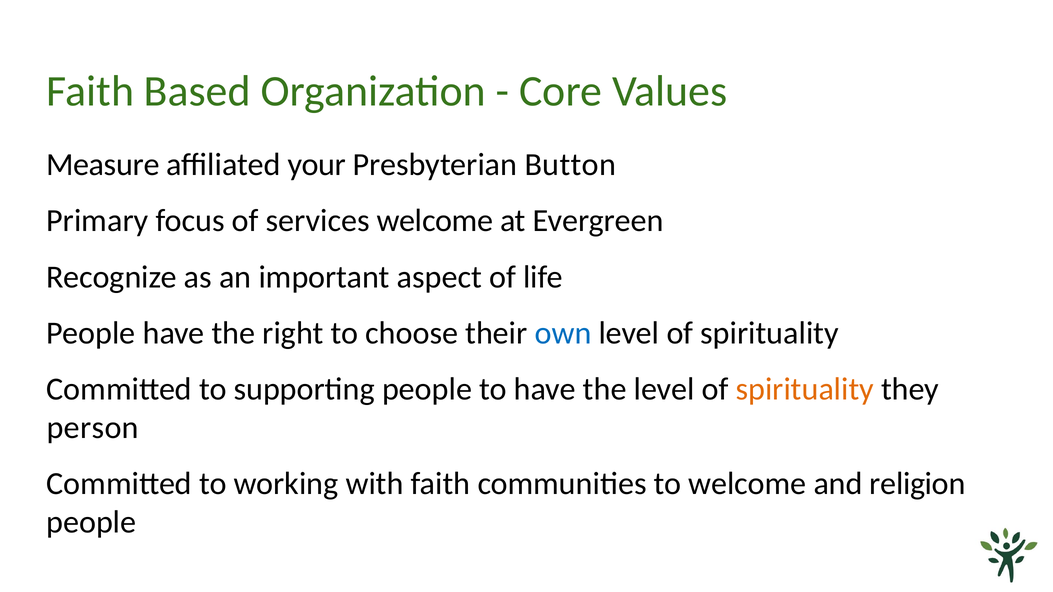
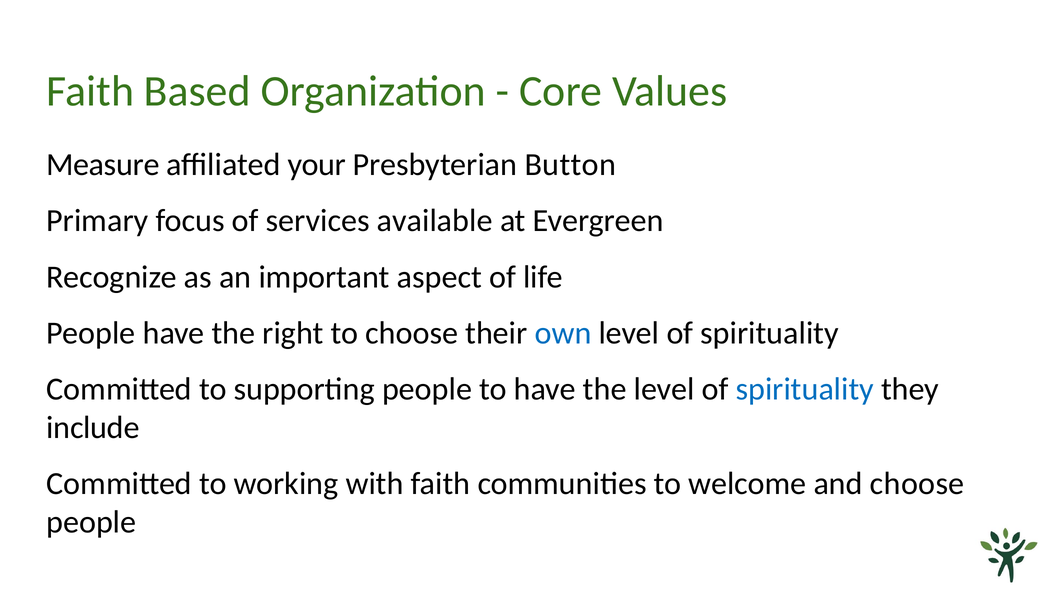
services welcome: welcome -> available (435, 221)
spirituality colour: orange -> blue (805, 389)
person: person -> include (93, 428)
and religion: religion -> choose (917, 484)
